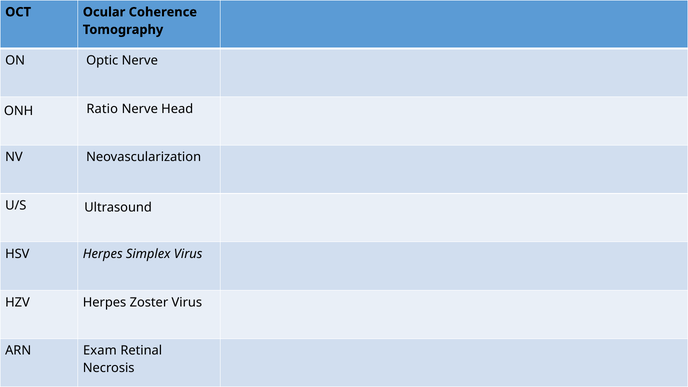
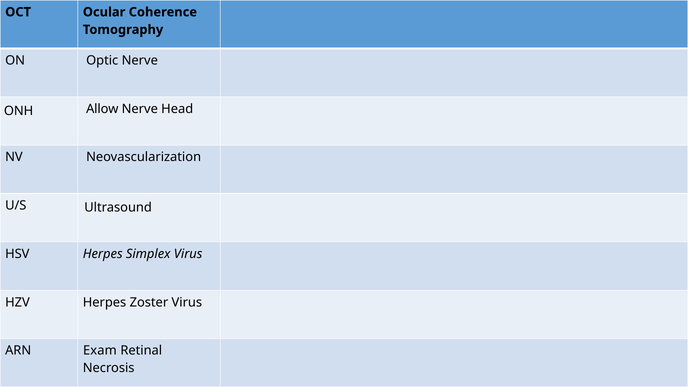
Ratio: Ratio -> Allow (102, 109)
